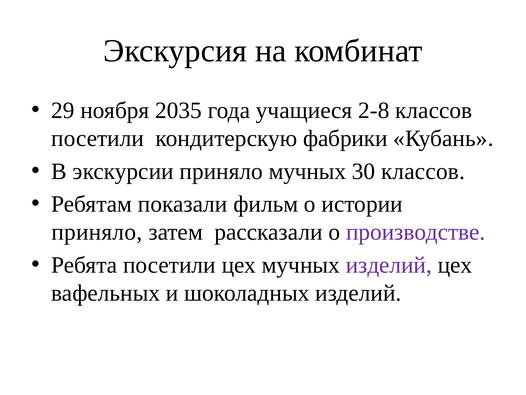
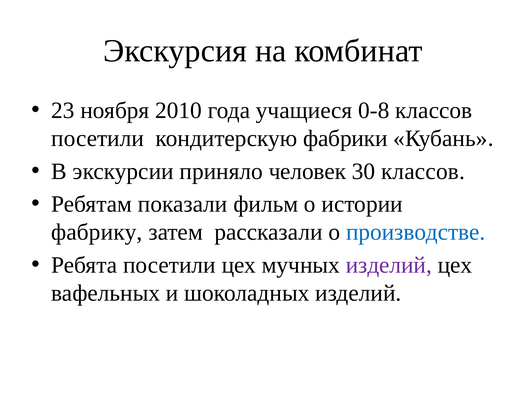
29: 29 -> 23 (63, 110)
2035: 2035 -> 2010 (179, 110)
2-8: 2-8 -> 0-8 (374, 110)
приняло мучных: мучных -> человек (307, 171)
приняло: приняло -> фабрику (97, 232)
производстве colour: purple -> blue (416, 232)
